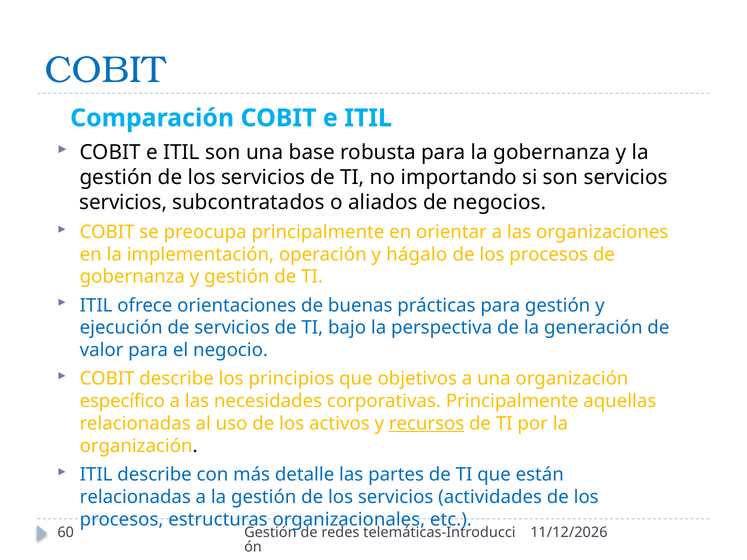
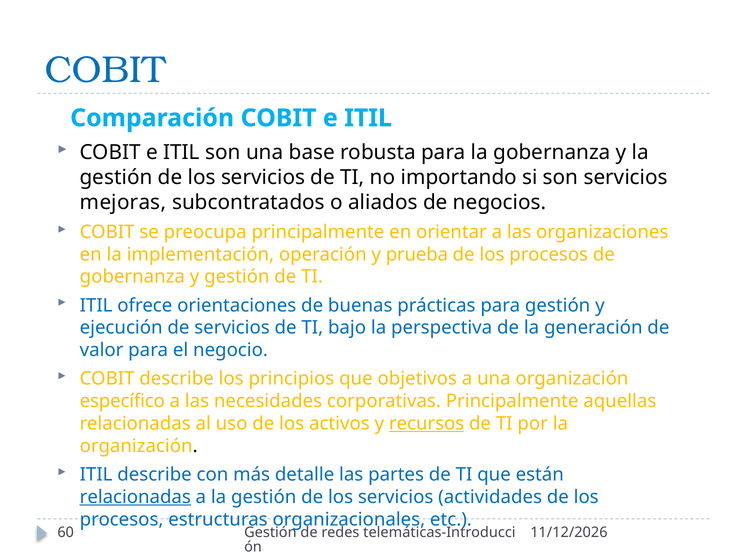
servicios: servicios -> mejoras (123, 202)
hágalo: hágalo -> prueba (417, 254)
relacionadas underline: none -> present (135, 497)
